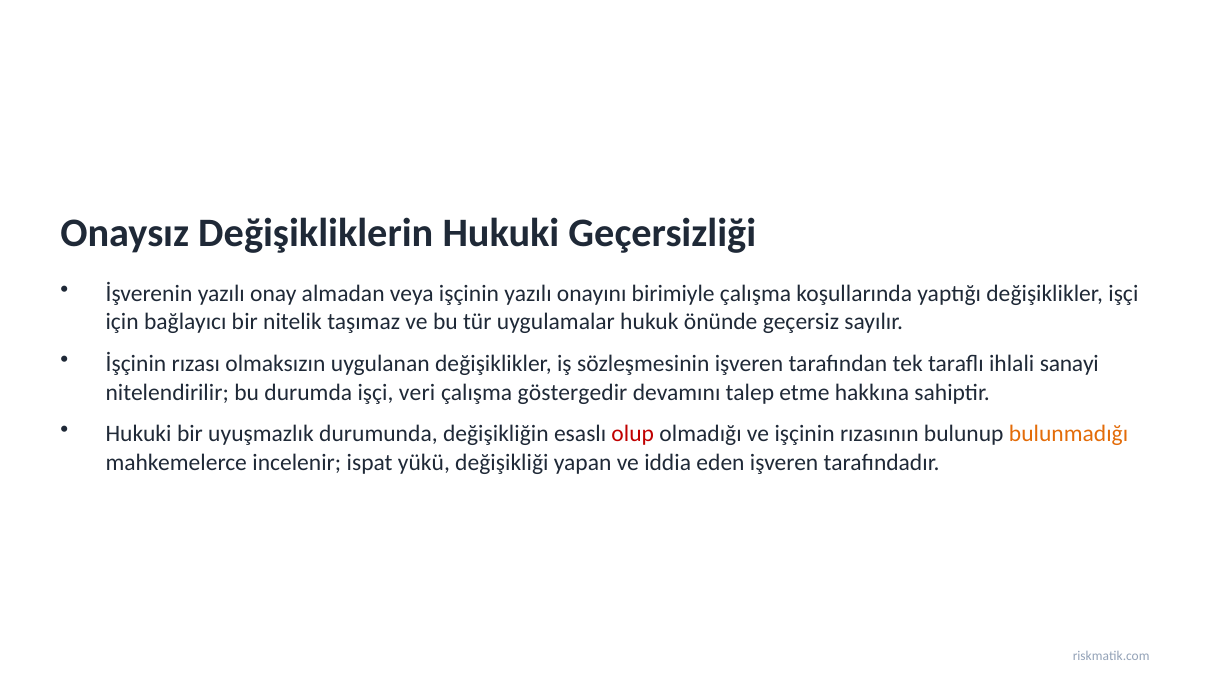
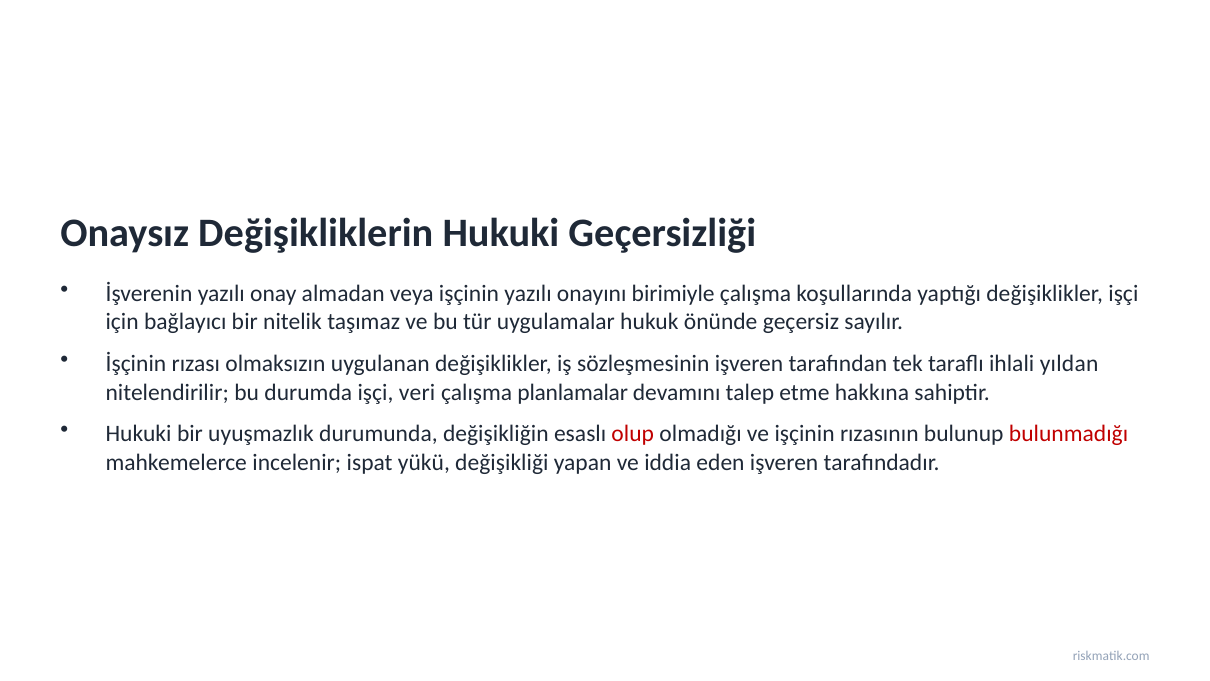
sanayi: sanayi -> yıldan (1069, 364)
göstergedir: göstergedir -> planlamalar (573, 392)
bulunmadığı colour: orange -> red (1069, 434)
